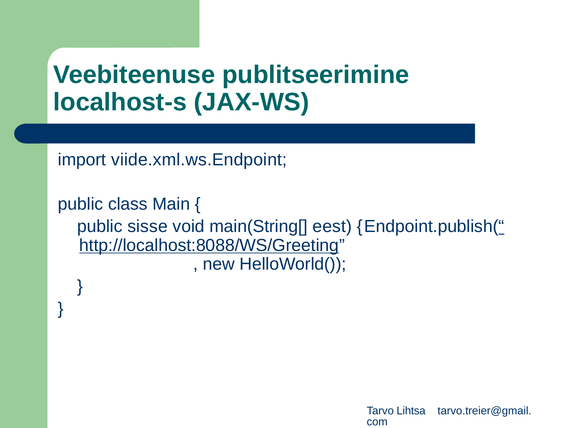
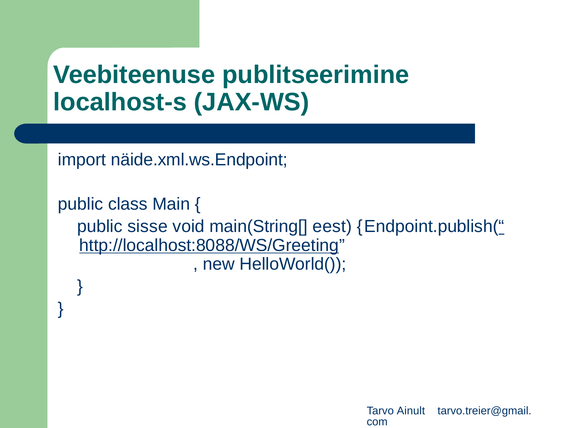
viide.xml.ws.Endpoint: viide.xml.ws.Endpoint -> näide.xml.ws.Endpoint (199, 159)
Lihtsa: Lihtsa -> Ainult (411, 410)
